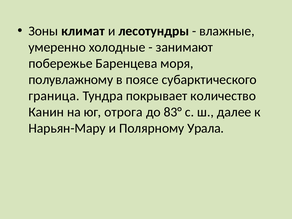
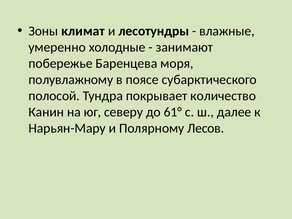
граница: граница -> полосой (54, 96)
отрога: отрога -> северу (124, 112)
83°: 83° -> 61° (173, 112)
Урала: Урала -> Лесов (206, 128)
